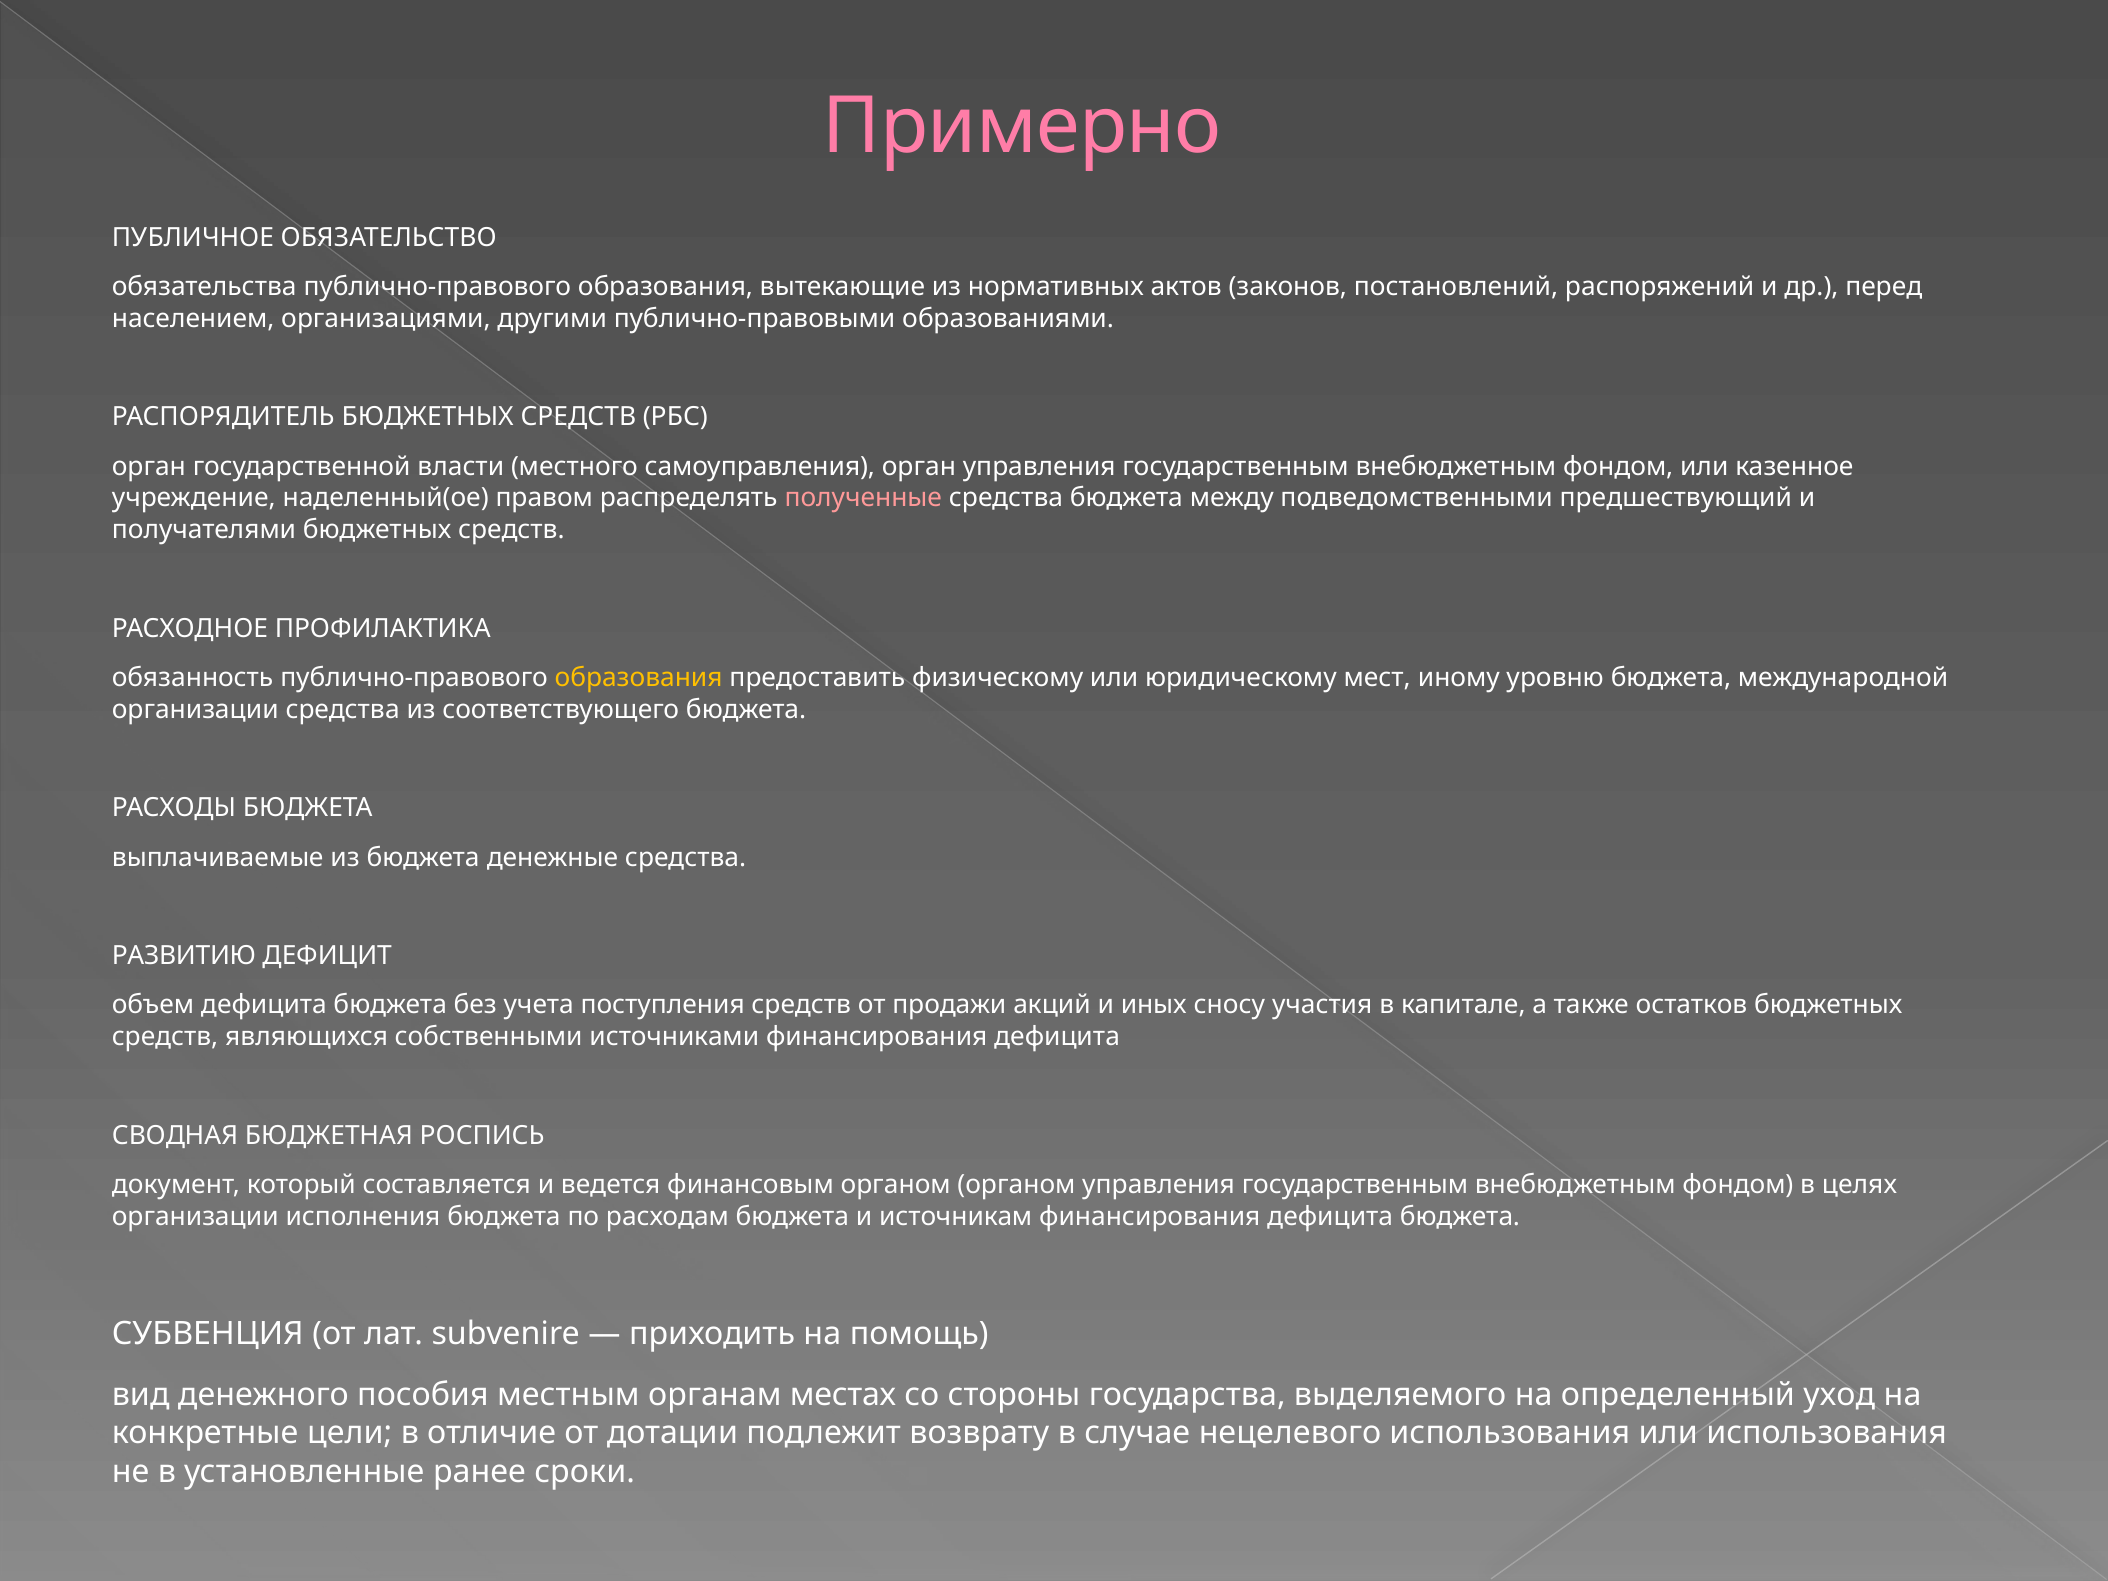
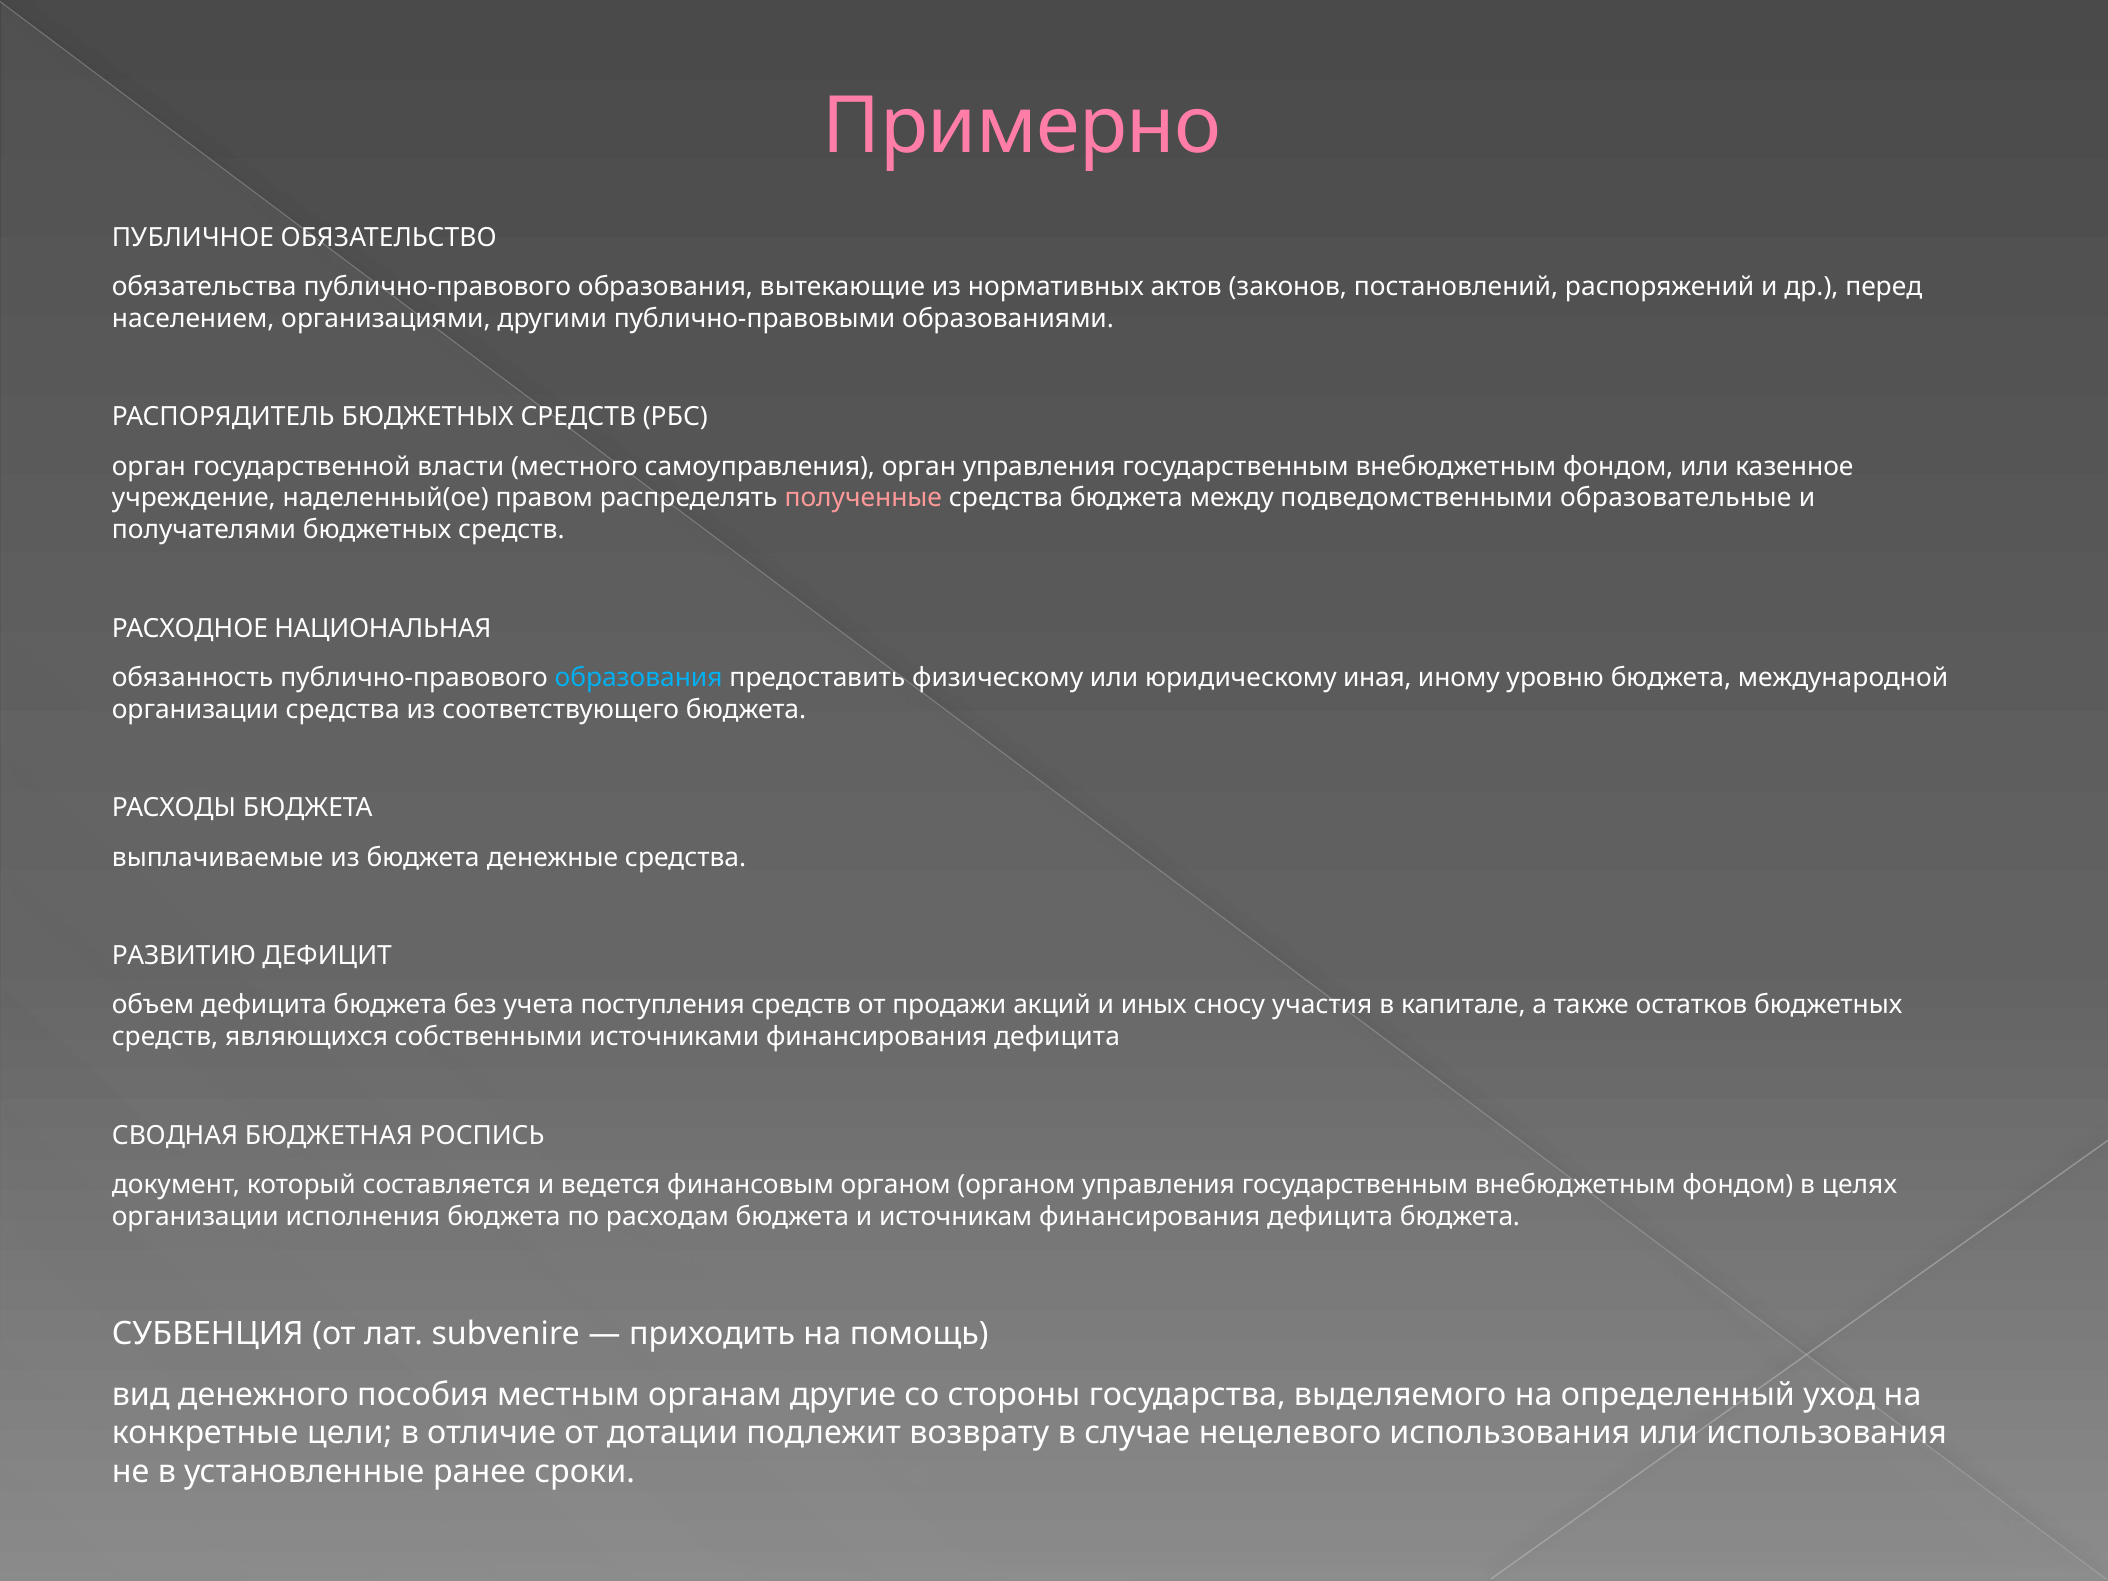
предшествующий: предшествующий -> образовательные (1676, 498)
ПРОФИЛАКТИКА: ПРОФИЛАКТИКА -> НАЦИОНАЛЬНАЯ (383, 628)
образования colour: yellow -> light blue (639, 678)
мест: мест -> иная (1377, 678)
местах: местах -> другие (843, 1394)
